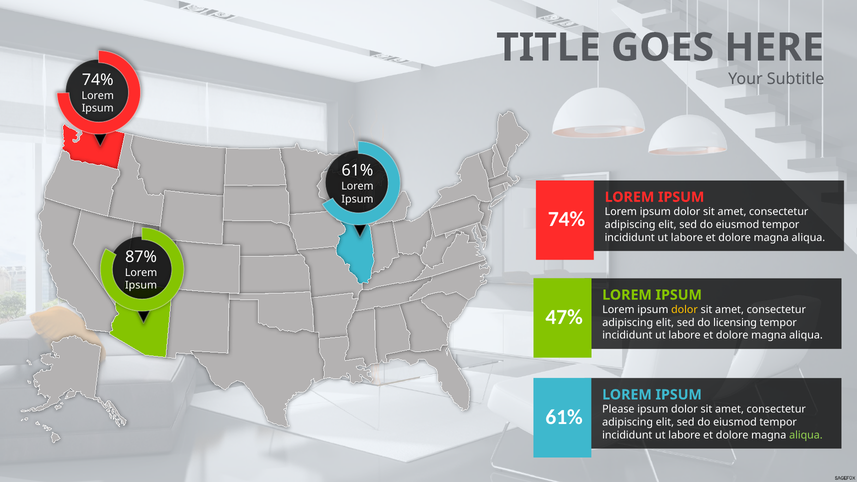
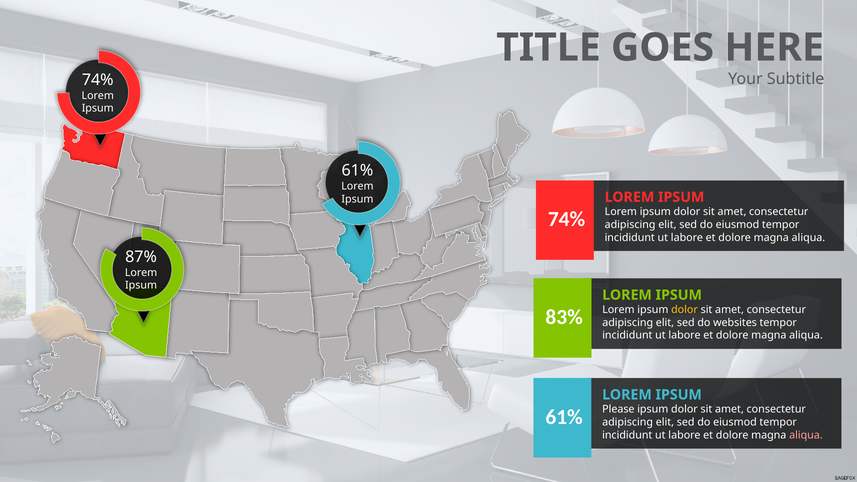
47%: 47% -> 83% (564, 317)
licensing: licensing -> websites (735, 323)
aliqua colour: light green -> pink (806, 435)
